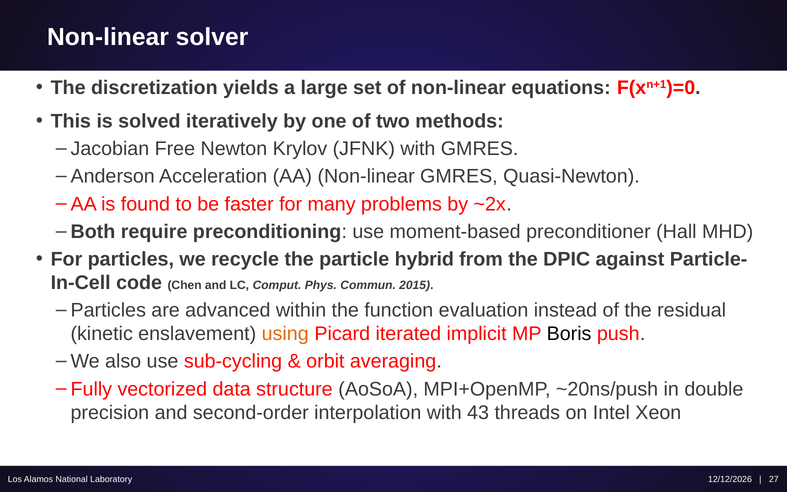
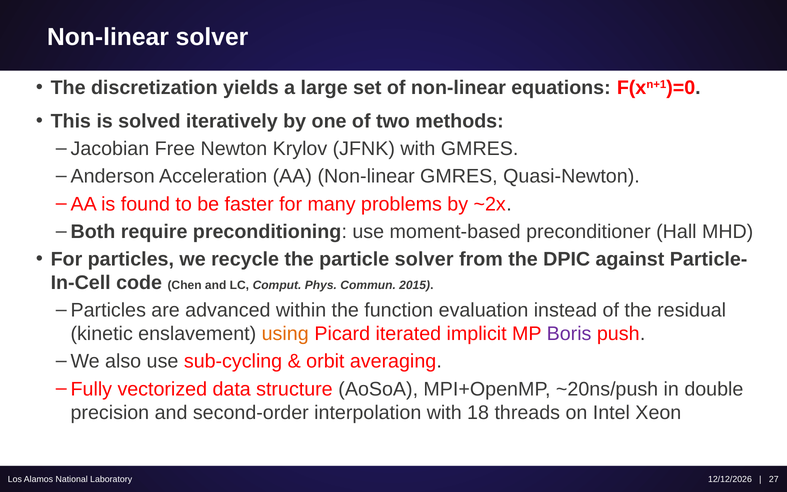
particle hybrid: hybrid -> solver (424, 259)
Boris colour: black -> purple (569, 334)
43: 43 -> 18 (478, 413)
